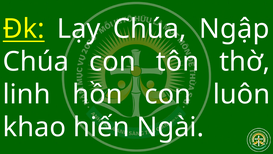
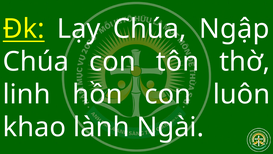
hiến: hiến -> lành (101, 127)
